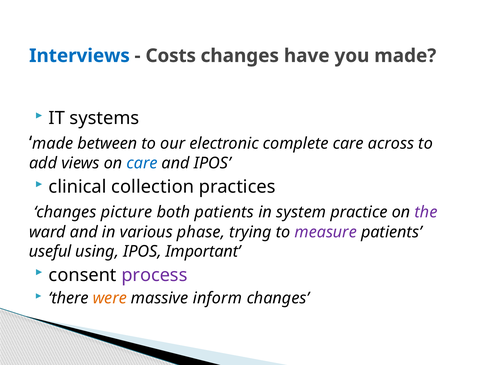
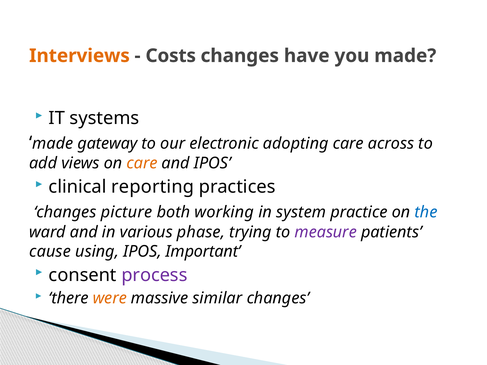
Interviews colour: blue -> orange (79, 56)
between: between -> gateway (107, 143)
complete: complete -> adopting (296, 143)
care colour: blue -> orange (142, 163)
collection: collection -> reporting (153, 187)
both patients: patients -> working (224, 212)
the colour: purple -> blue (426, 212)
useful: useful -> cause (50, 252)
inform: inform -> similar (217, 298)
